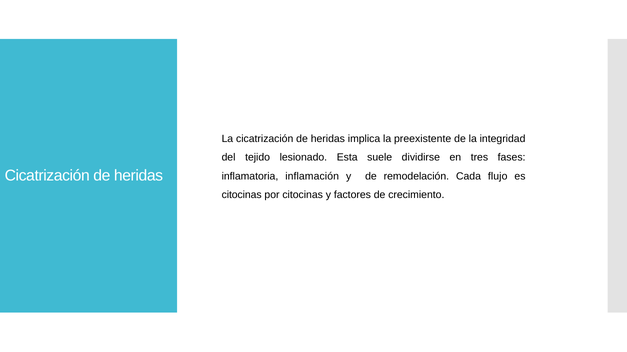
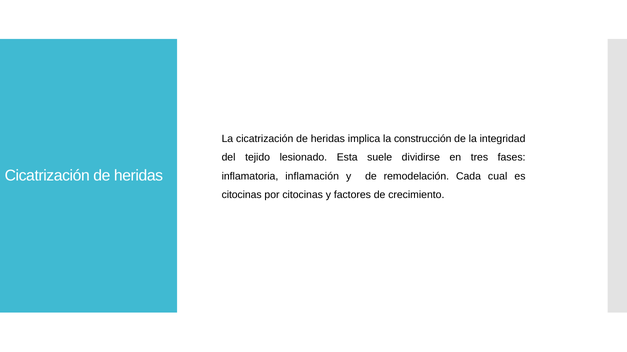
preexistente: preexistente -> construcción (423, 139)
flujo: flujo -> cual (498, 176)
